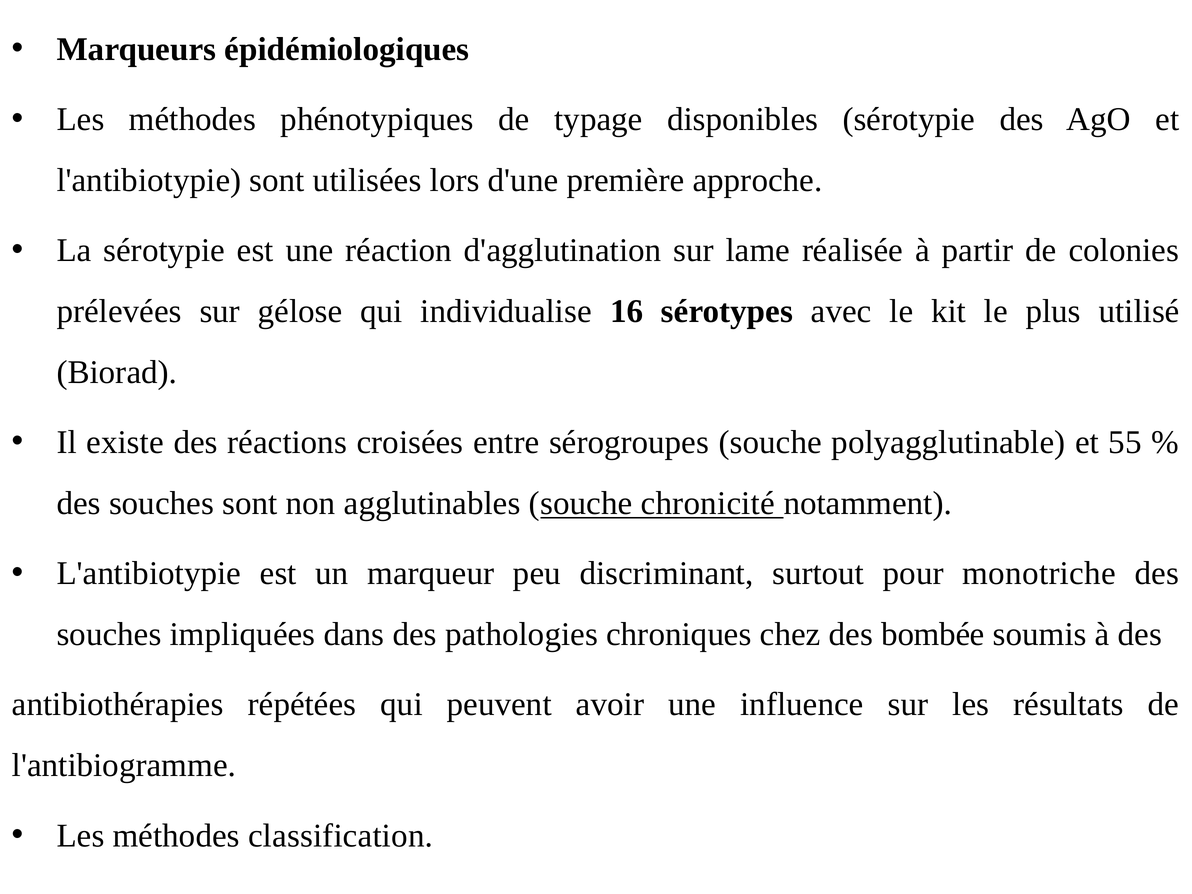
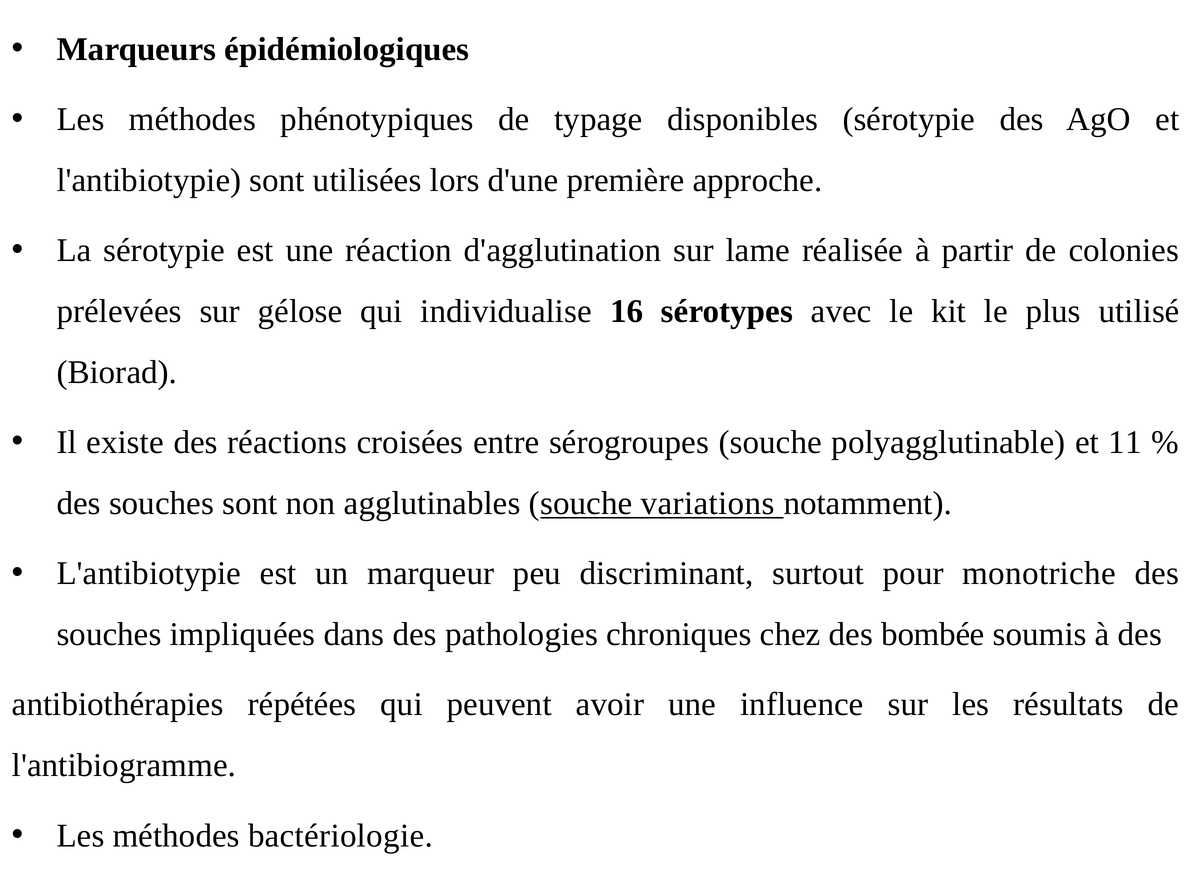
55: 55 -> 11 (1125, 442)
chronicité: chronicité -> variations (708, 503)
classification: classification -> bactériologie (340, 836)
